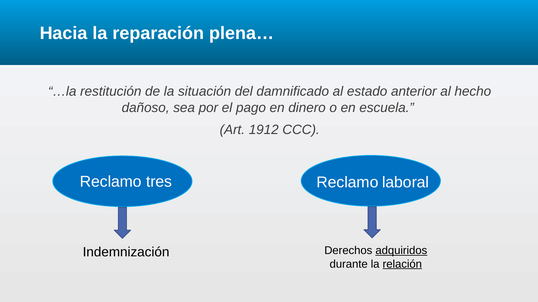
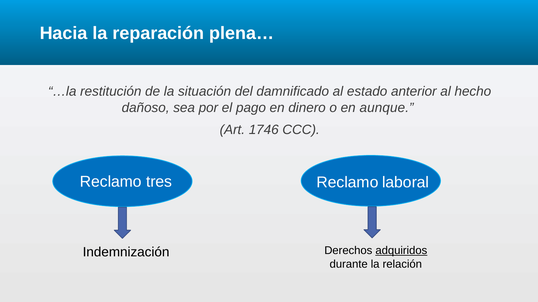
escuela: escuela -> aunque (387, 108)
1912: 1912 -> 1746 (264, 130)
relación underline: present -> none (402, 265)
